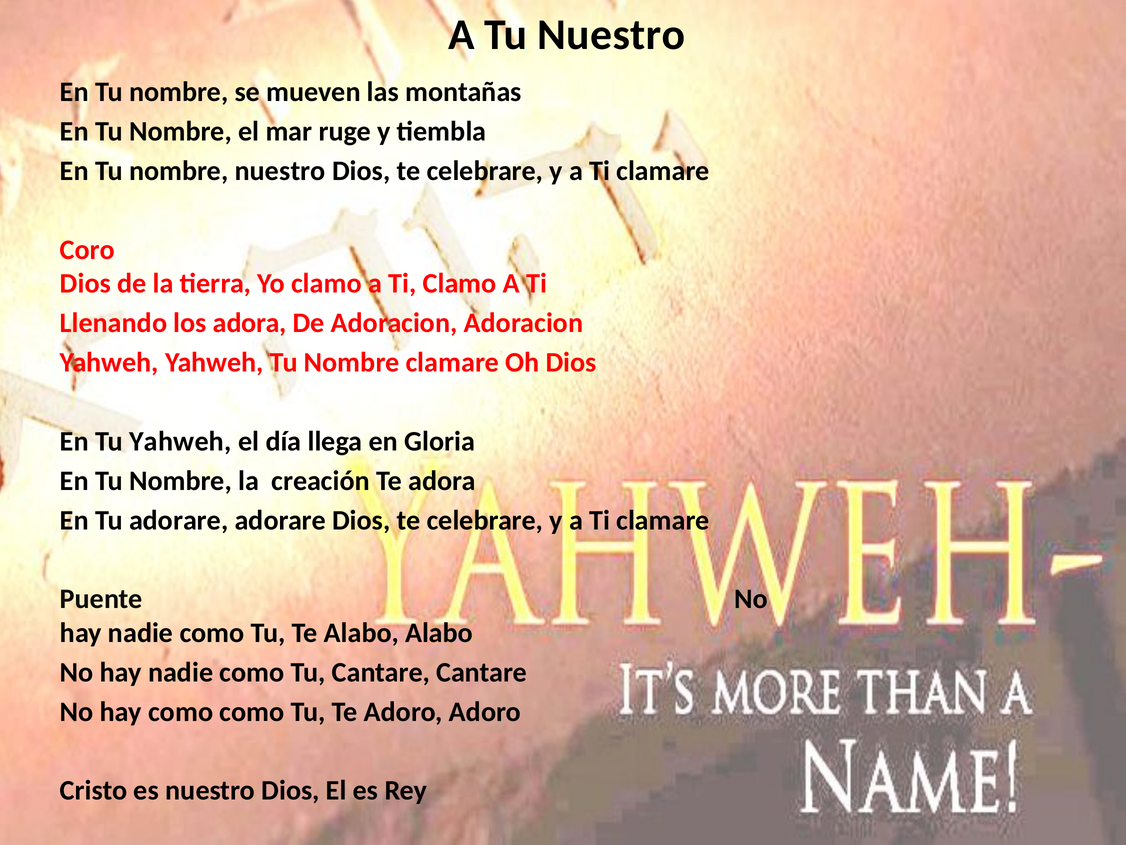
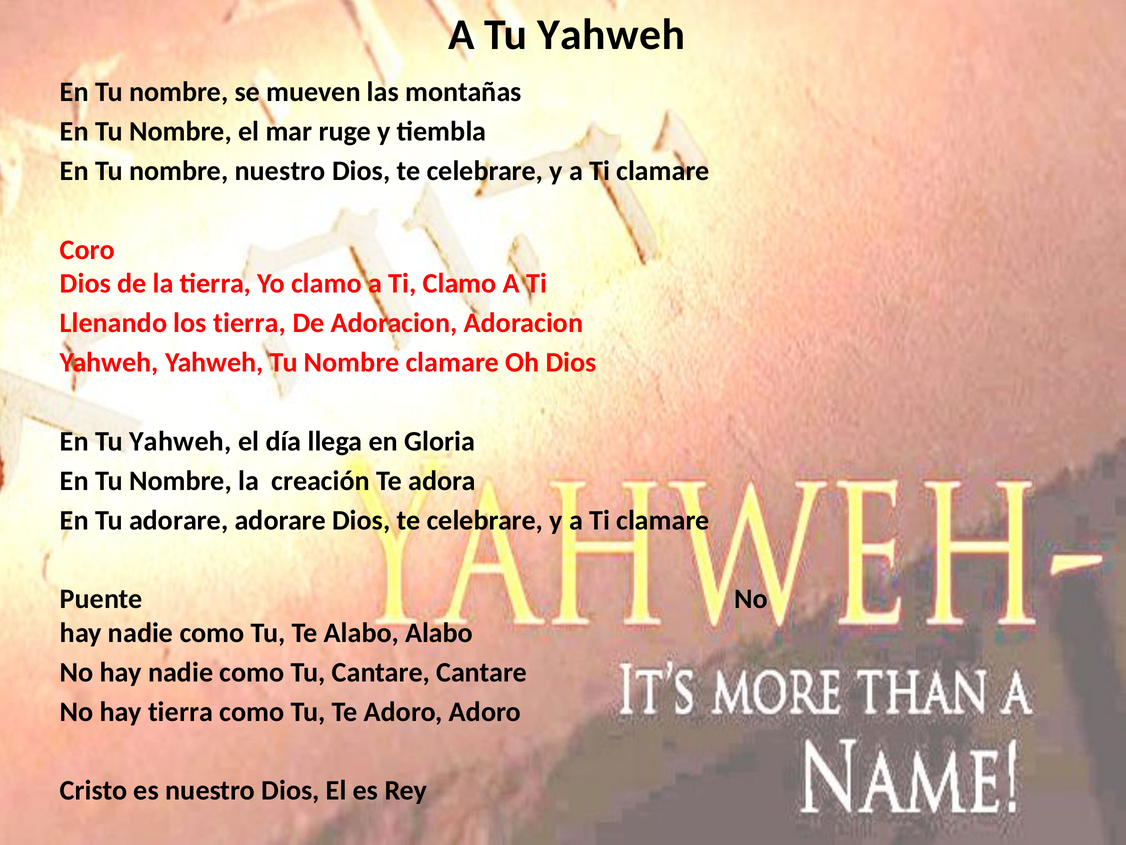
A Tu Nuestro: Nuestro -> Yahweh (611, 35)
los adora: adora -> tierra (250, 323)
hay como: como -> tierra (181, 711)
